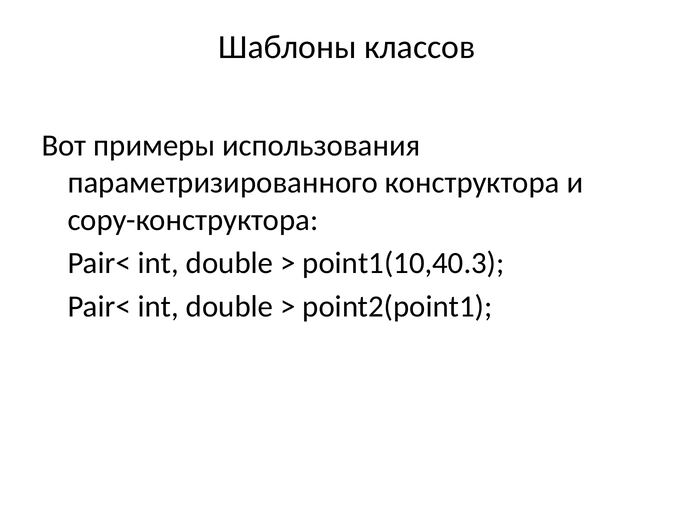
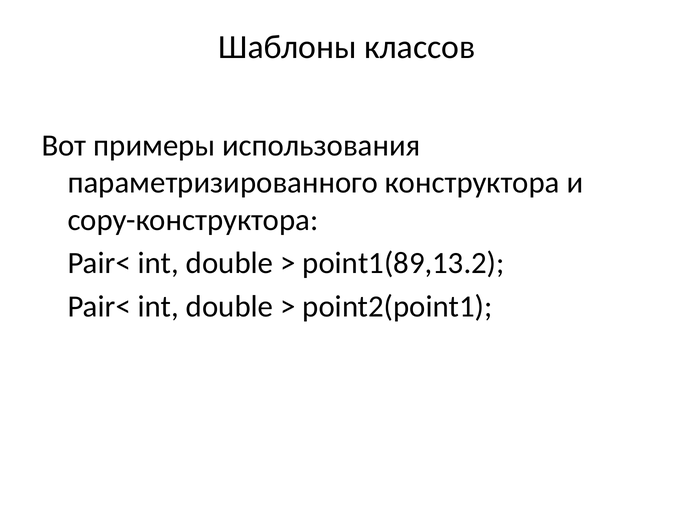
point1(10,40.3: point1(10,40.3 -> point1(89,13.2 (403, 263)
